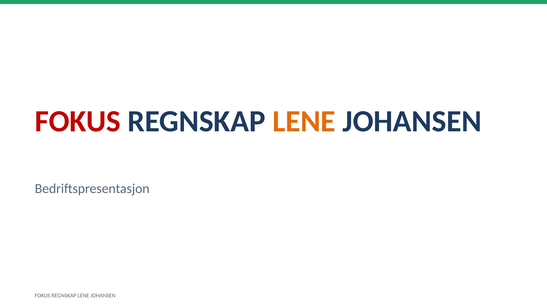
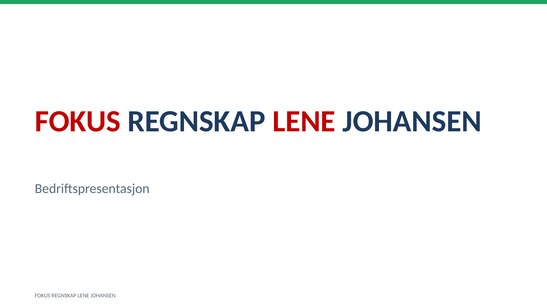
LENE colour: orange -> red (304, 121)
